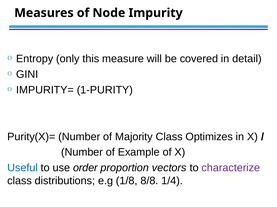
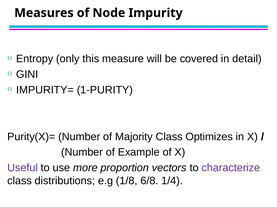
Useful colour: blue -> purple (23, 168)
order: order -> more (85, 168)
8/8: 8/8 -> 6/8 (149, 181)
